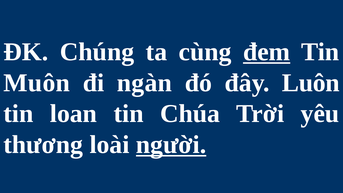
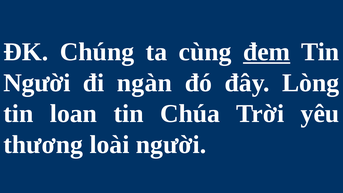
Muôn: Muôn -> Người (37, 83)
Luôn: Luôn -> Lòng (311, 83)
người underline: present -> none (171, 145)
